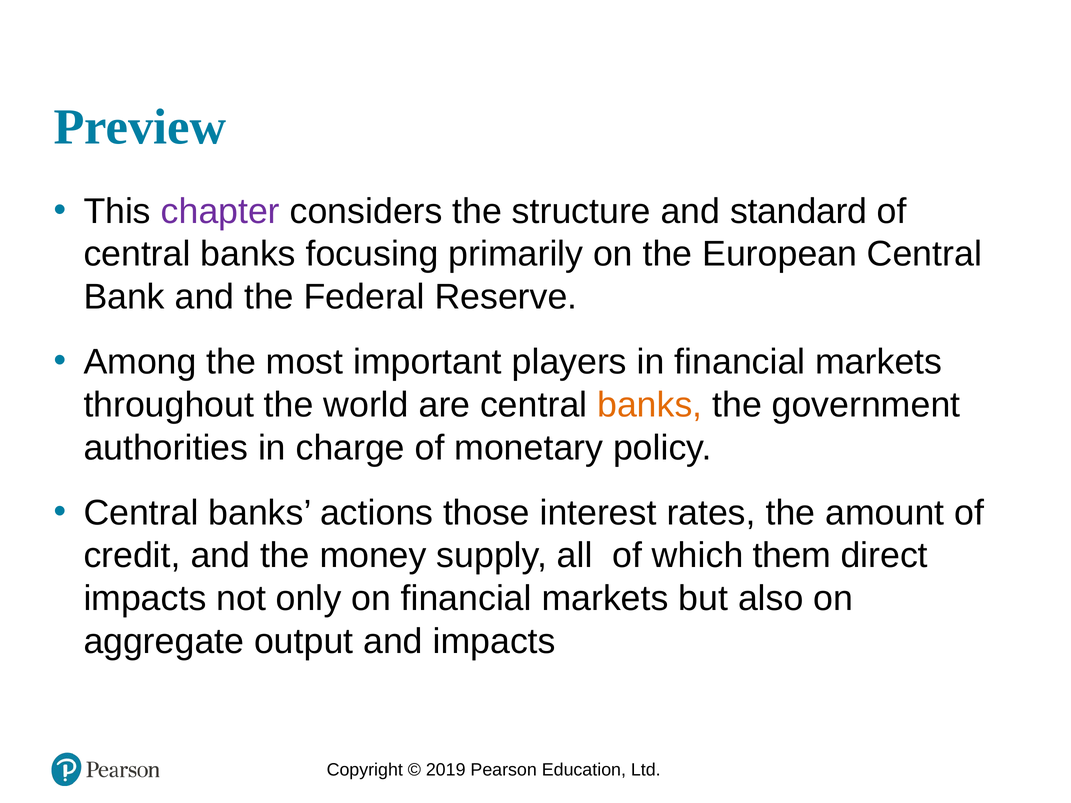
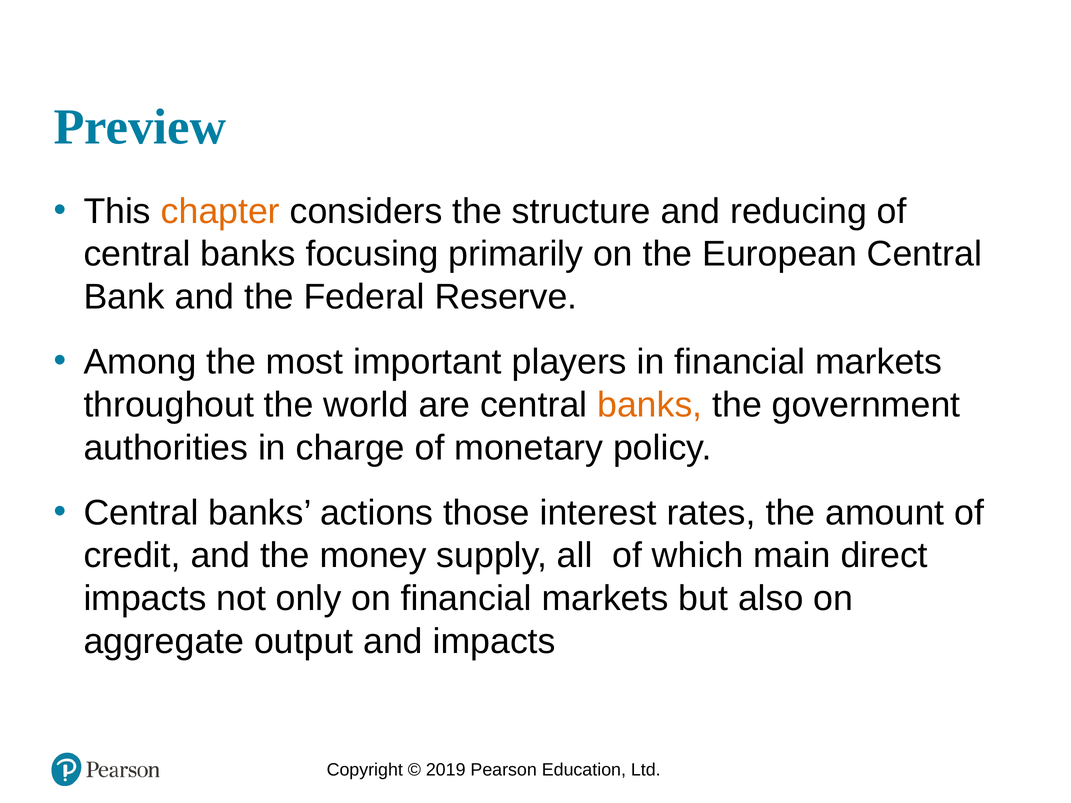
chapter colour: purple -> orange (220, 211)
standard: standard -> reducing (799, 211)
them: them -> main (792, 556)
